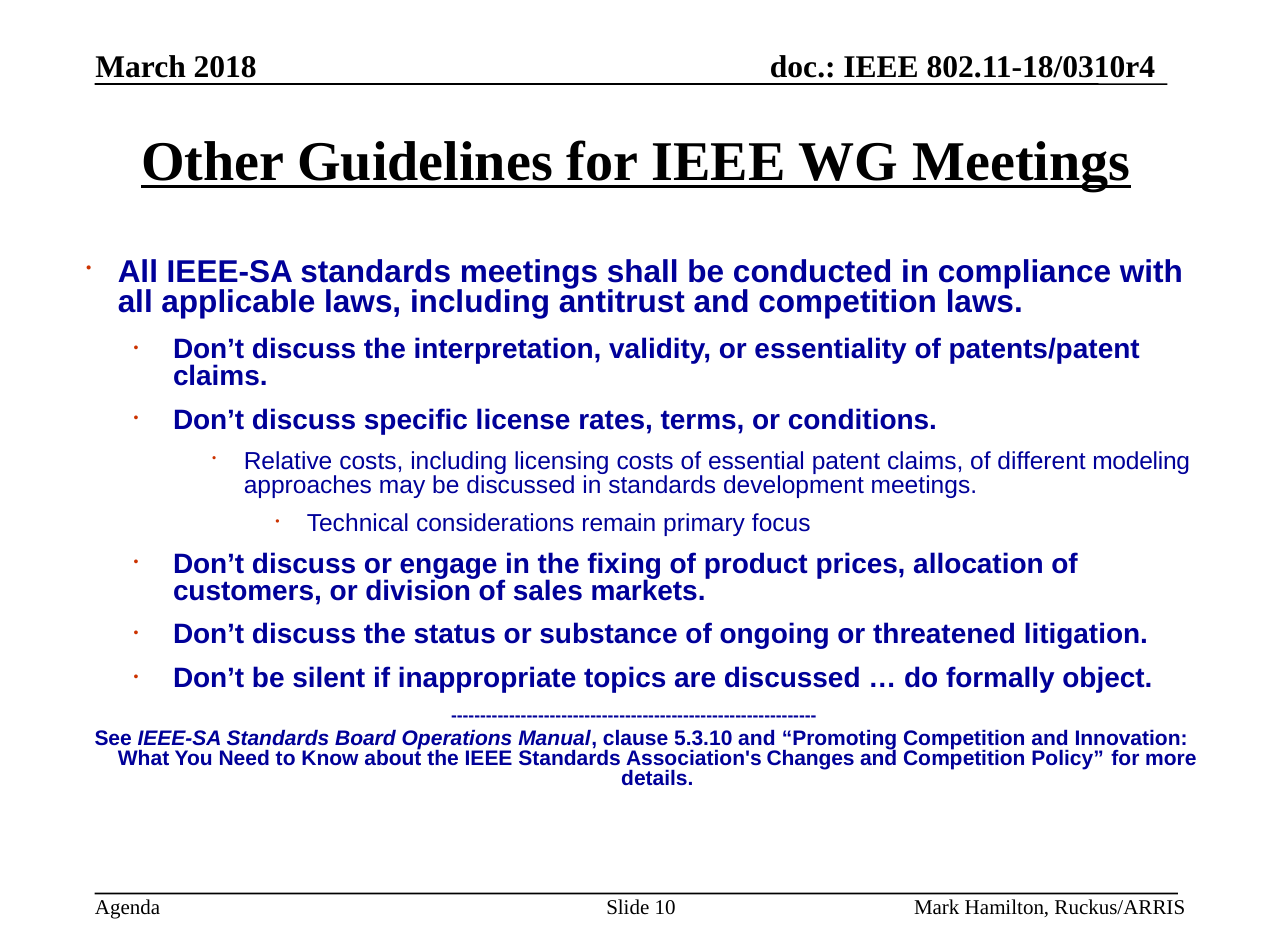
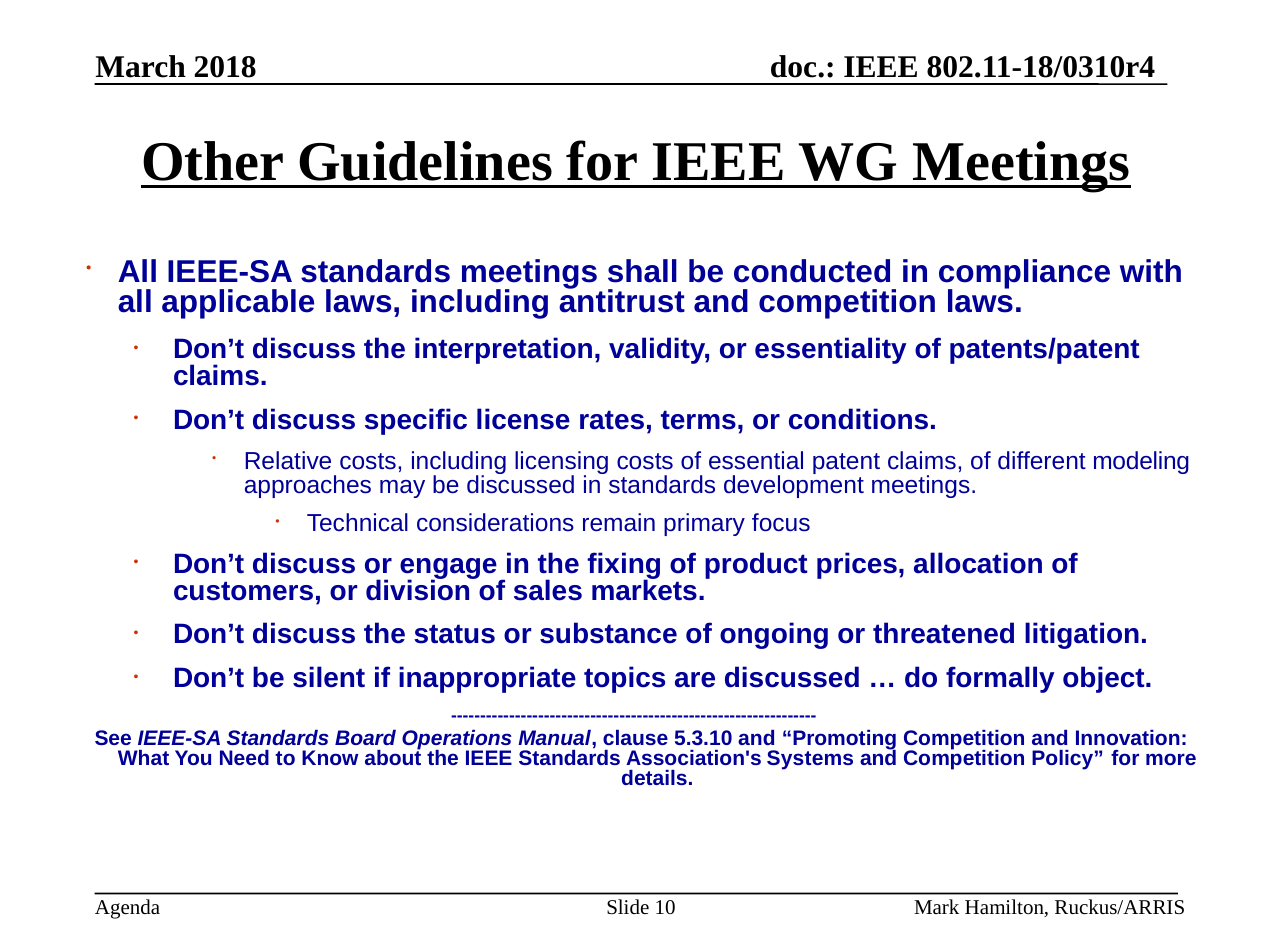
Changes: Changes -> Systems (810, 759)
